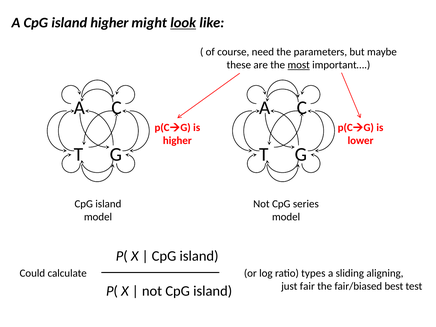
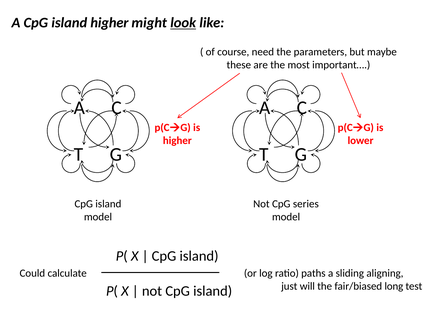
most underline: present -> none (299, 65)
types: types -> paths (313, 273)
fair: fair -> will (307, 286)
best: best -> long (394, 286)
